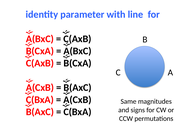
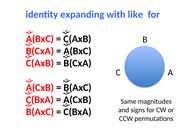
parameter: parameter -> expanding (82, 14)
line: line -> like (135, 14)
